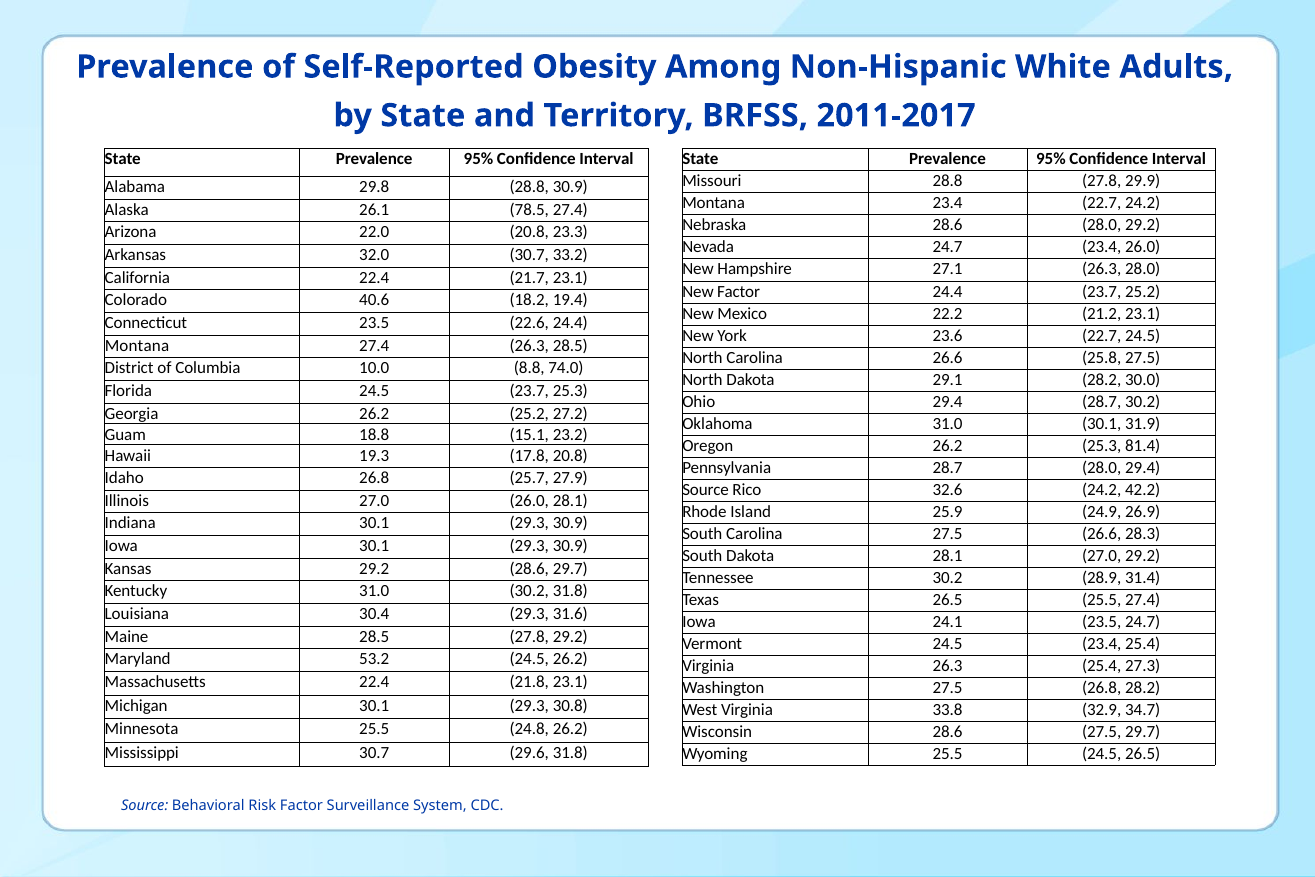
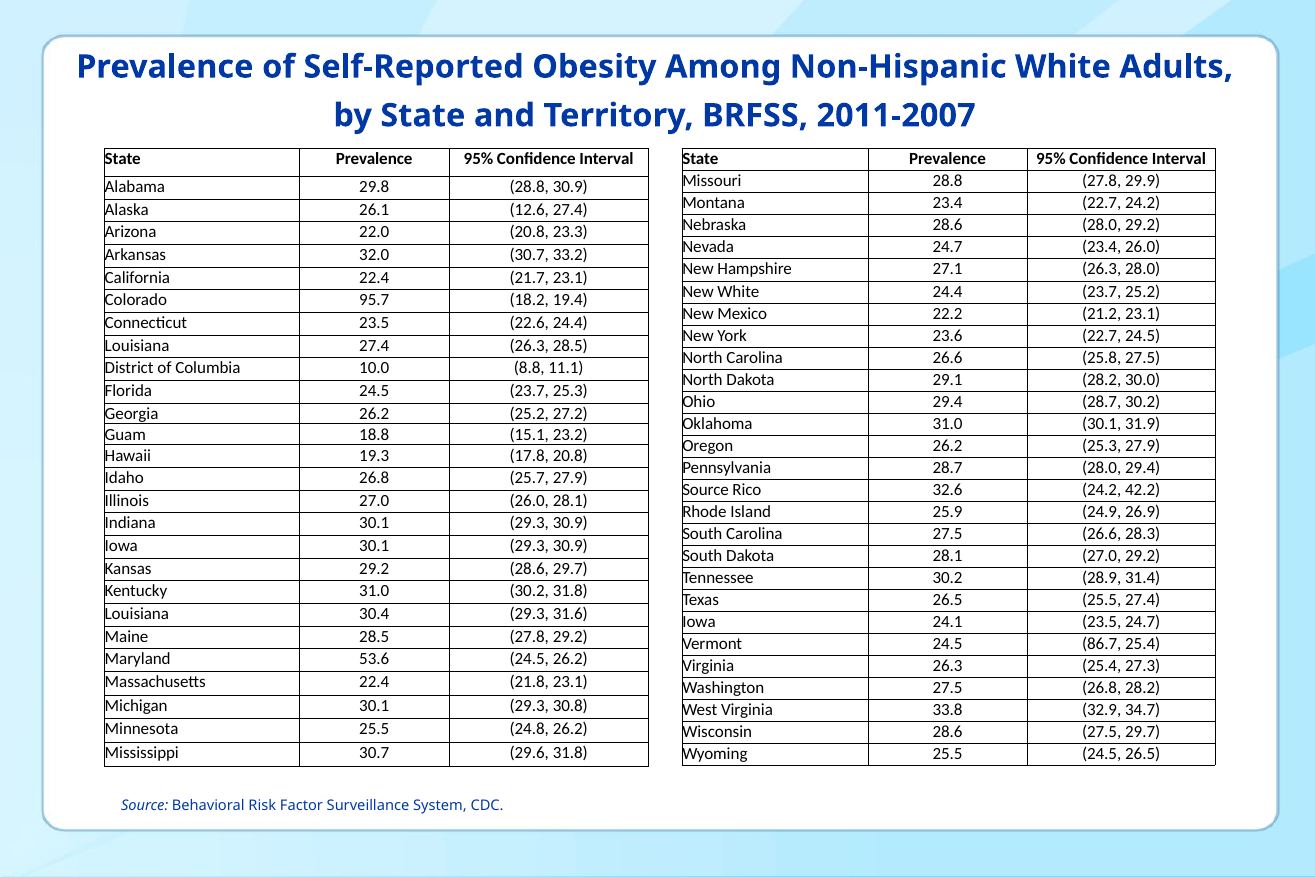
2011-2017: 2011-2017 -> 2011-2007 (896, 116)
78.5: 78.5 -> 12.6 (529, 209)
New Factor: Factor -> White (738, 292)
40.6: 40.6 -> 95.7 (374, 300)
Montana: Montana -> Louisiana (137, 345)
74.0: 74.0 -> 11.1 (566, 368)
25.3 81.4: 81.4 -> 27.9 (1143, 446)
24.5 23.4: 23.4 -> 86.7 (1102, 644)
53.2: 53.2 -> 53.6 (374, 659)
